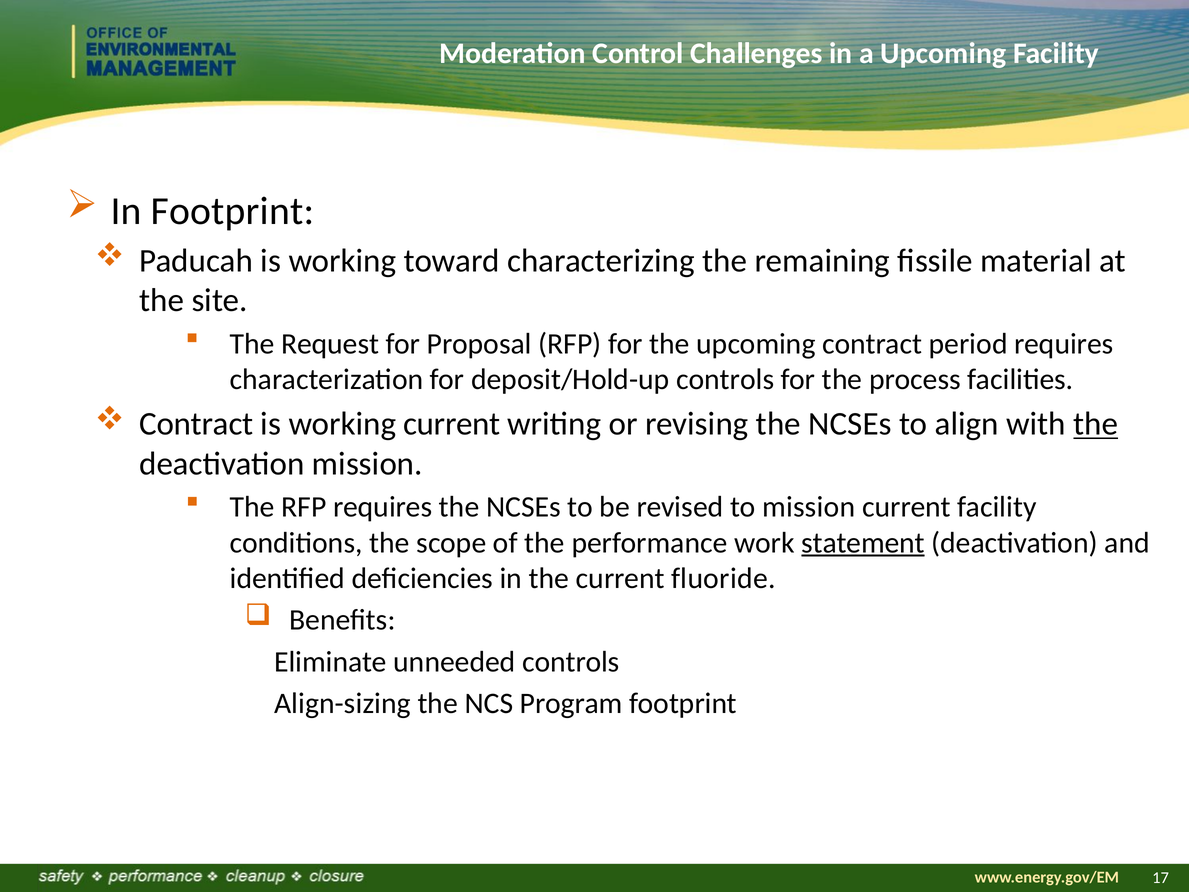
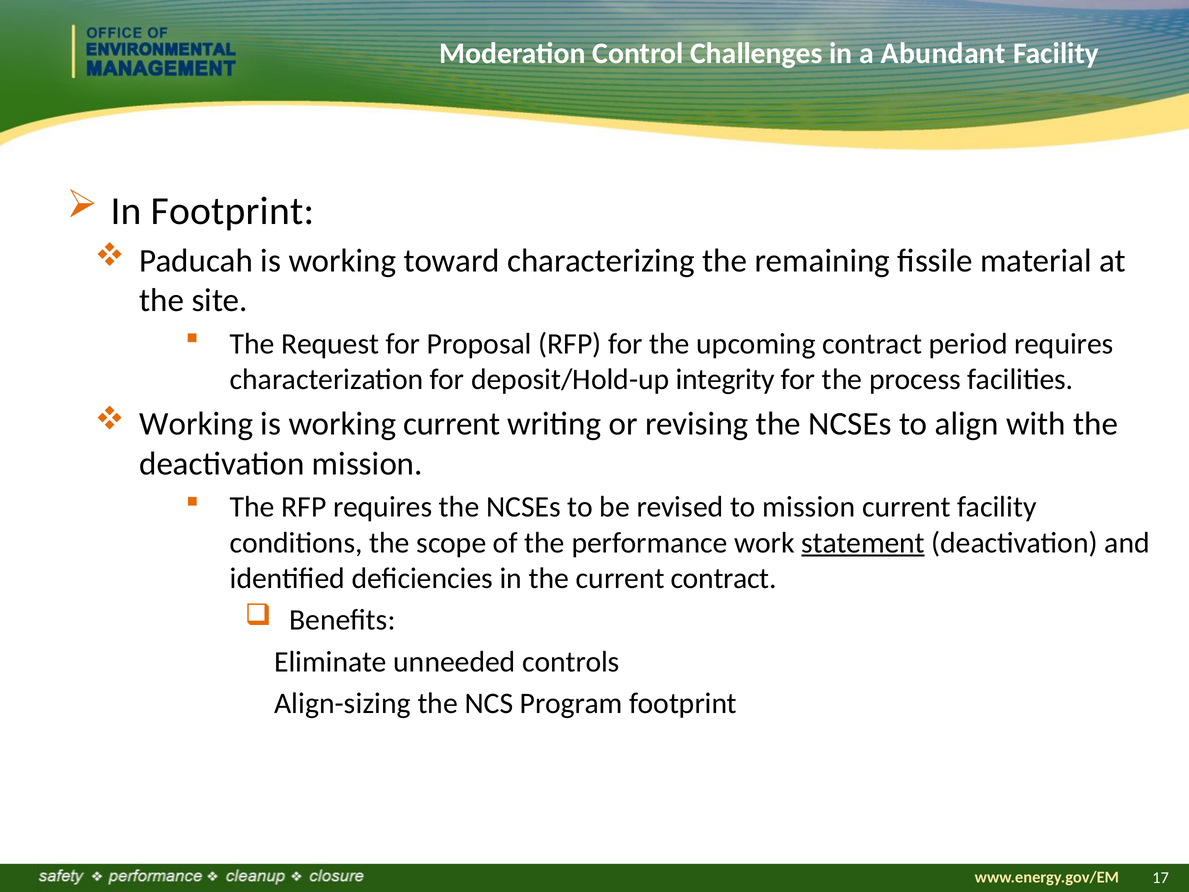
a Upcoming: Upcoming -> Abundant (943, 54)
deposit/Hold-up controls: controls -> integrity (725, 379)
Contract: Contract -> Working (196, 424)
the underline: present -> none (1096, 424)
current fluoride: fluoride -> contract (724, 578)
